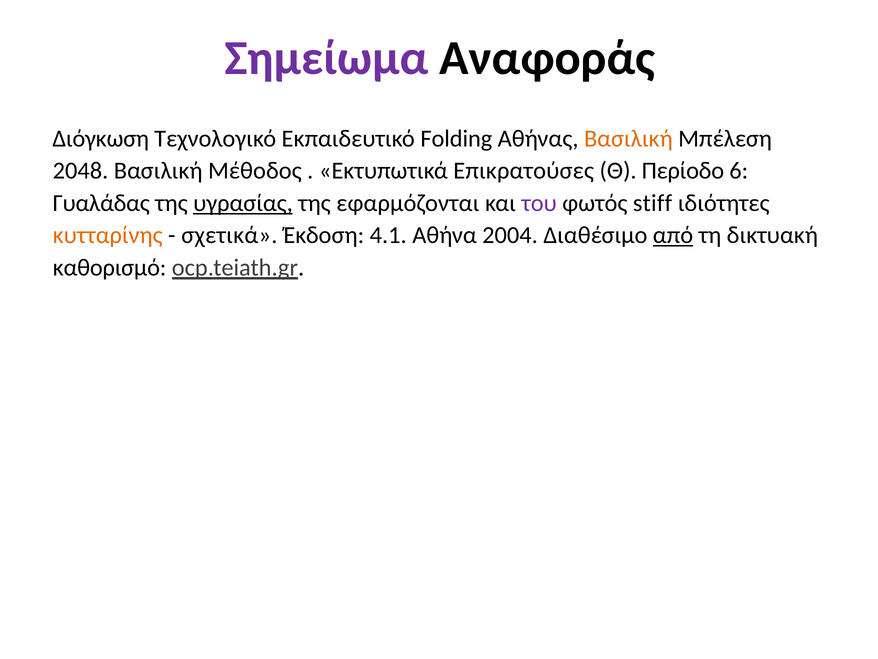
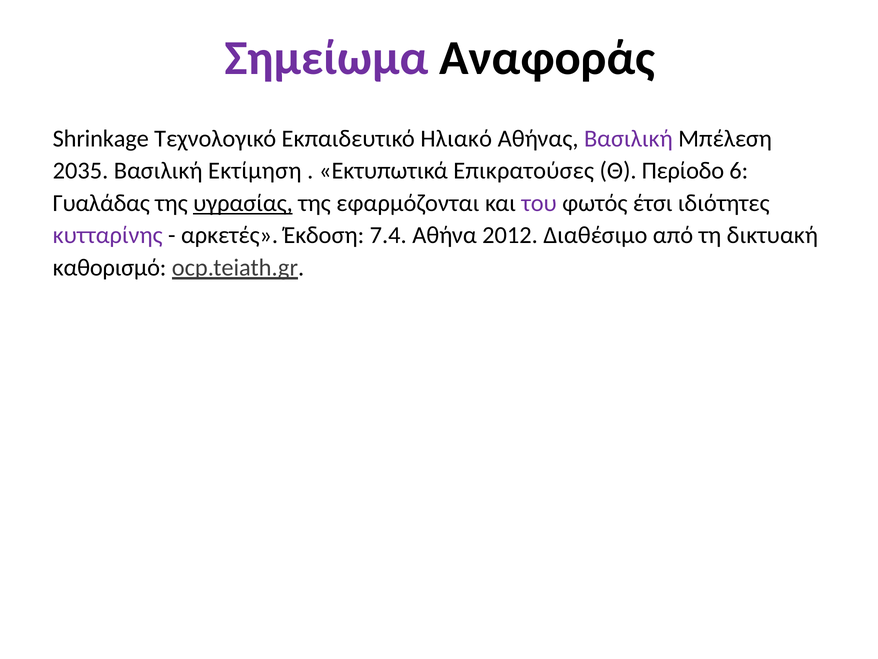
Διόγκωση: Διόγκωση -> Shrinkage (101, 139)
Folding: Folding -> Ηλιακό (456, 139)
Βασιλική colour: orange -> purple (628, 139)
2048: 2048 -> 2035 (80, 171)
Μέθοδος: Μέθοδος -> Εκτίμηση (255, 171)
stiff: stiff -> έτσι (653, 203)
κυτταρίνης colour: orange -> purple (108, 235)
σχετικά: σχετικά -> αρκετές (230, 235)
4.1: 4.1 -> 7.4 (388, 235)
2004: 2004 -> 2012 (510, 235)
από underline: present -> none (673, 235)
